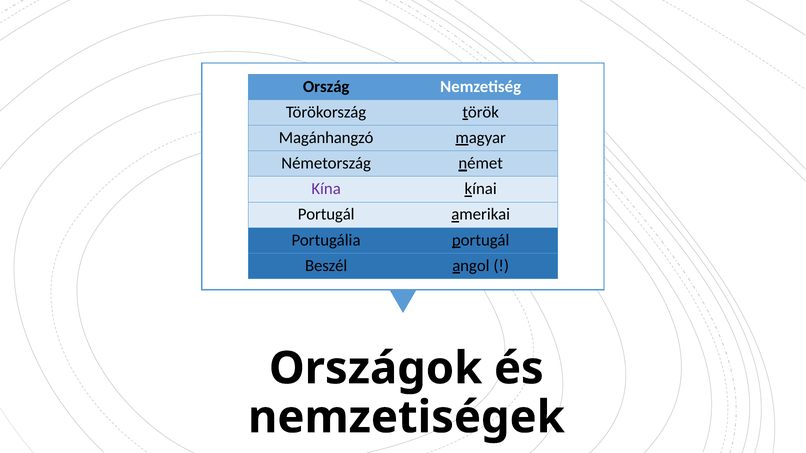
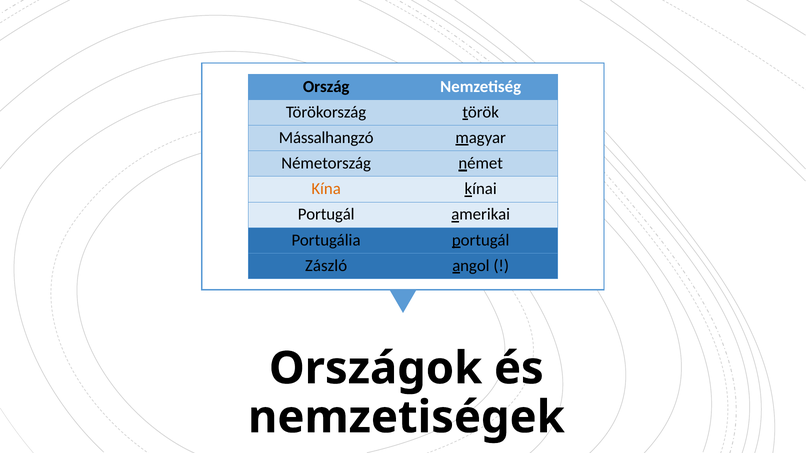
Magánhangzó: Magánhangzó -> Mássalhangzó (326, 138)
Kína colour: purple -> orange (326, 189)
Beszél: Beszél -> Zászló (326, 266)
